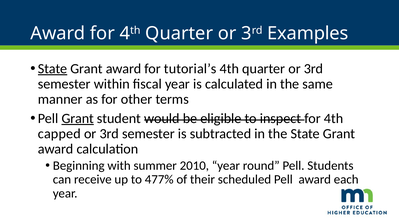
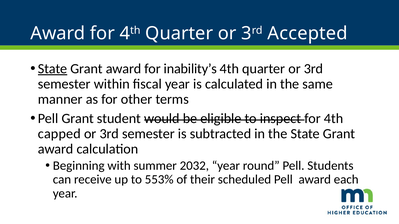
Examples: Examples -> Accepted (308, 34)
tutorial’s: tutorial’s -> inability’s (190, 69)
Grant underline: present -> none (78, 119)
2010: 2010 -> 2032 (194, 166)
477%: 477% -> 553% (159, 180)
